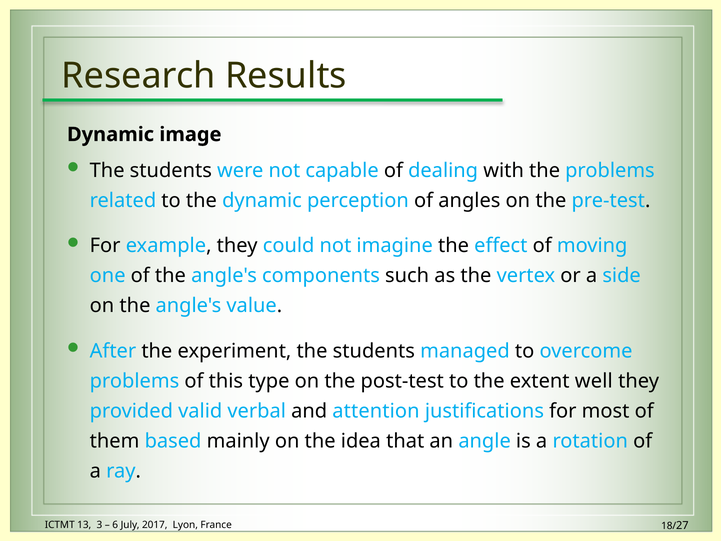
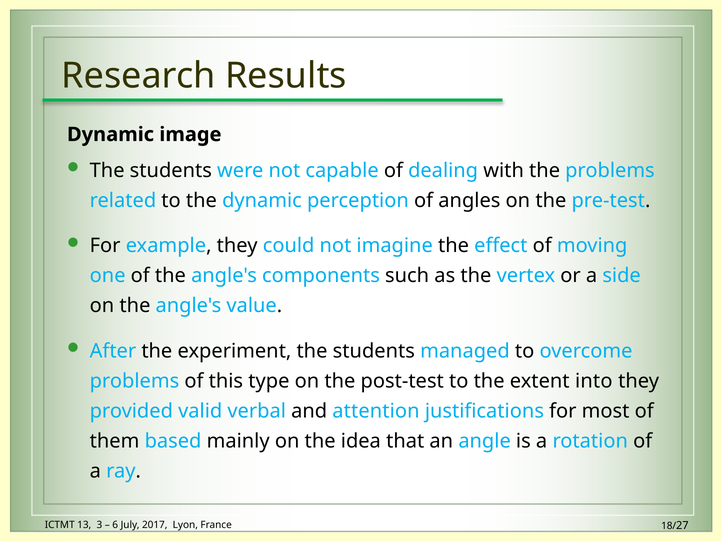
well: well -> into (594, 381)
